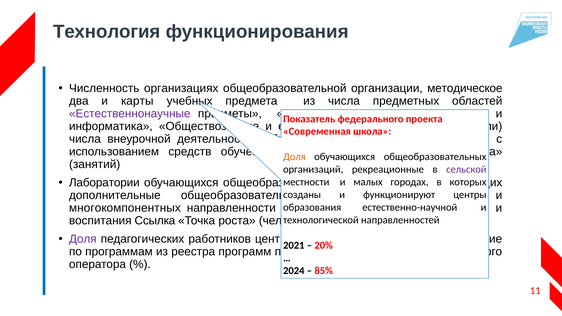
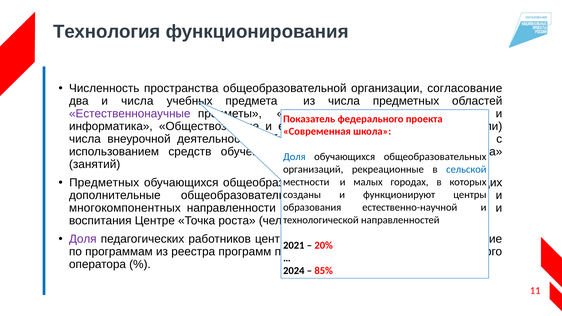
организациях: организациях -> пространства (181, 88)
методическое: методическое -> согласование (465, 88)
и карты: карты -> числа (137, 101)
Доля colour: orange -> blue (294, 157)
сельской colour: purple -> blue (466, 170)
Лаборатории: Лаборатории -> Предметных (104, 183)
Ссылка: Ссылка -> Центре (155, 221)
